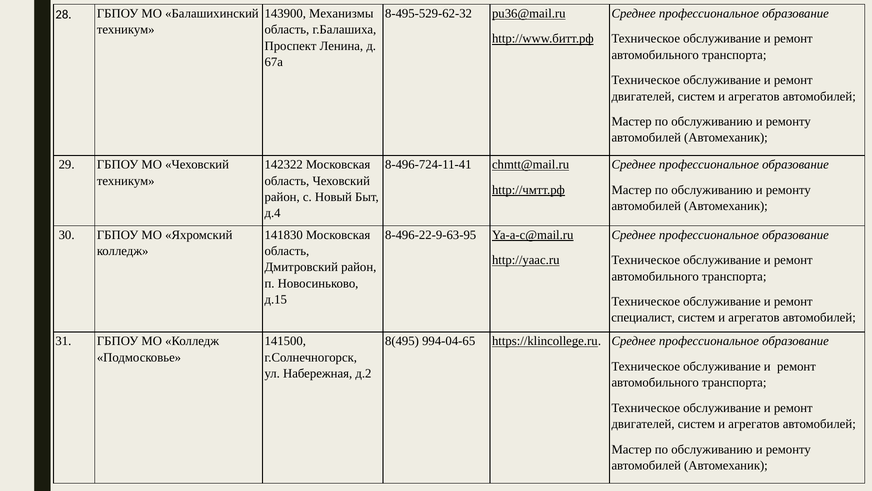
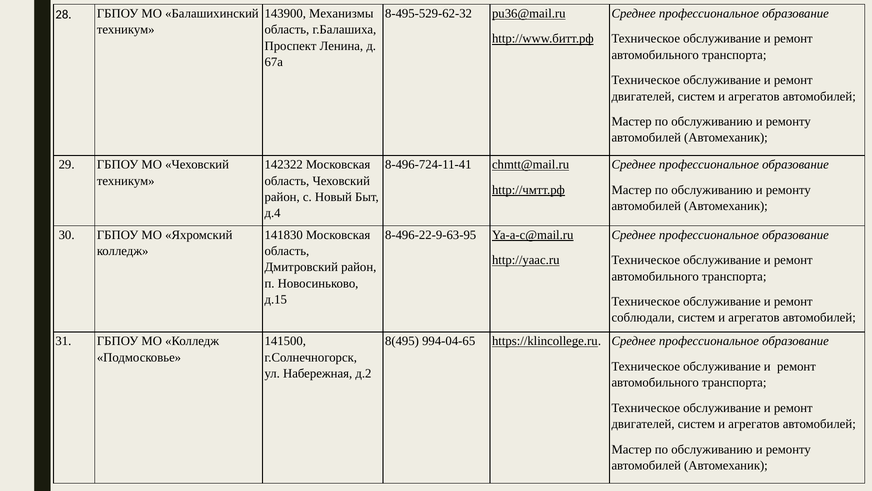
специалист: специалист -> соблюдали (643, 317)
